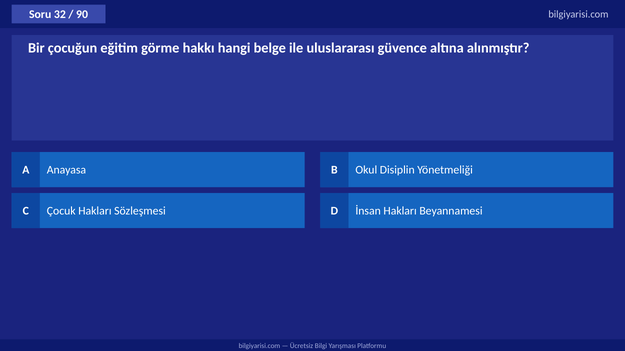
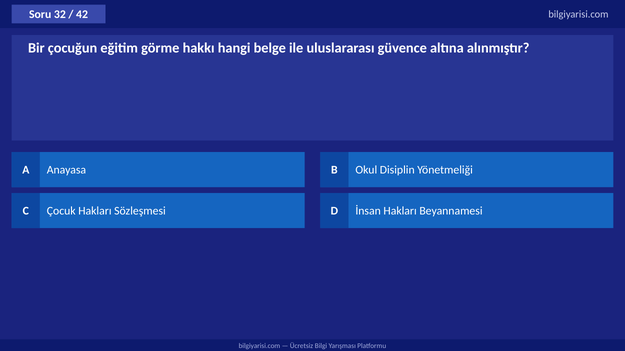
90: 90 -> 42 (82, 14)
